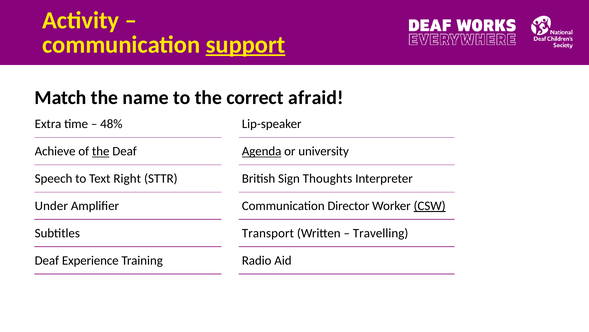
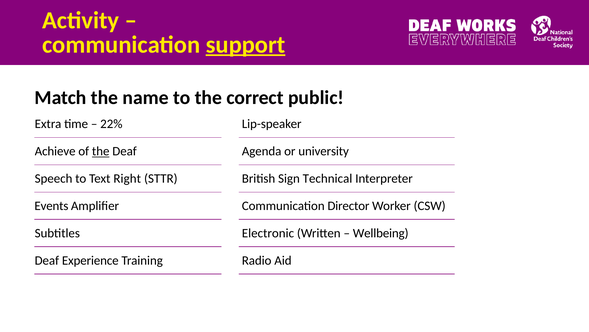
afraid: afraid -> public (316, 97)
48%: 48% -> 22% (111, 124)
Agenda underline: present -> none (262, 151)
Thoughts: Thoughts -> Technical (328, 178)
Under: Under -> Events (51, 205)
CSW underline: present -> none (430, 205)
Transport: Transport -> Electronic (268, 233)
Travelling: Travelling -> Wellbeing (381, 233)
